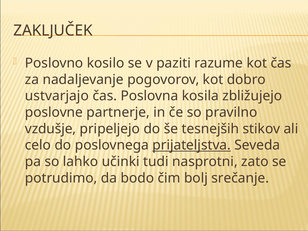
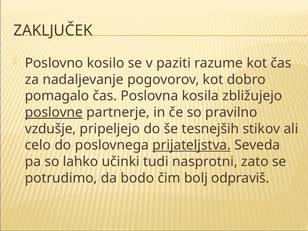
ustvarjajo: ustvarjajo -> pomagalo (57, 96)
poslovne underline: none -> present (54, 112)
srečanje: srečanje -> odpraviš (240, 178)
